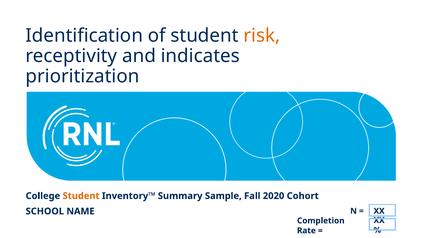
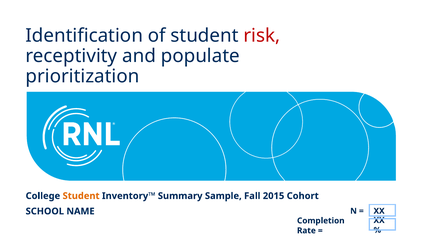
risk colour: orange -> red (262, 36)
indicates: indicates -> populate (200, 56)
2020: 2020 -> 2015 (274, 196)
